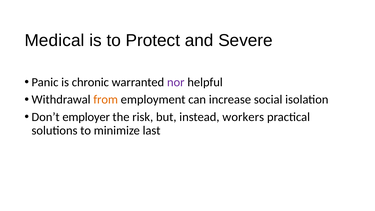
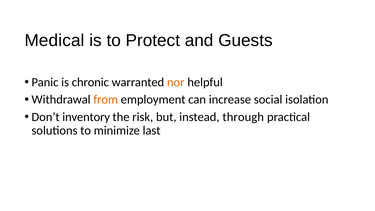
Severe: Severe -> Guests (245, 40)
nor colour: purple -> orange (176, 82)
employer: employer -> inventory (86, 117)
workers: workers -> through (243, 117)
